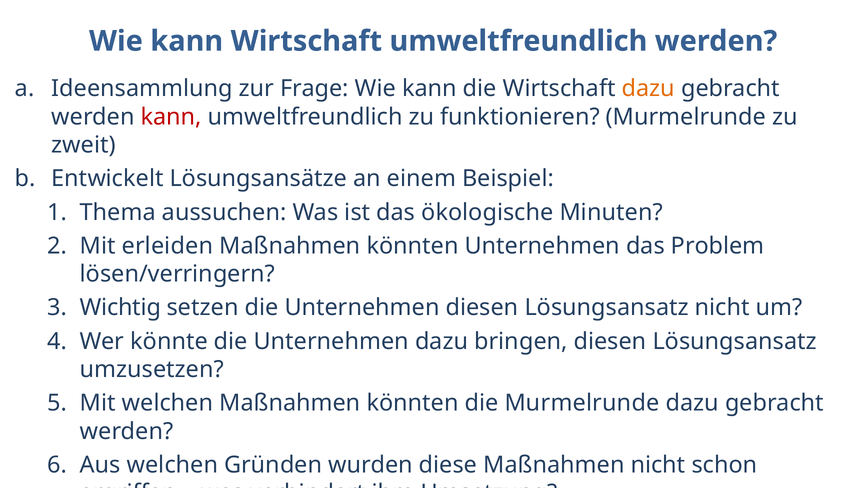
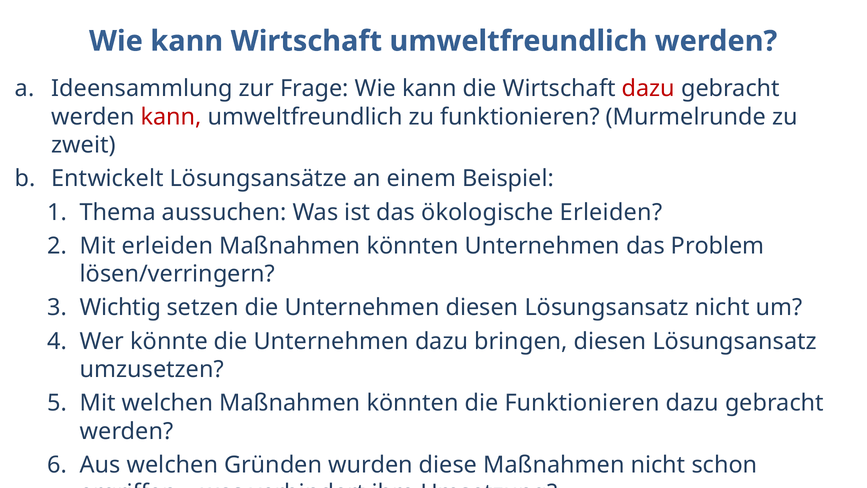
dazu colour: orange -> red (648, 89)
ökologische Minuten: Minuten -> Erleiden (611, 212)
die Murmelrunde: Murmelrunde -> Funktionieren (582, 403)
